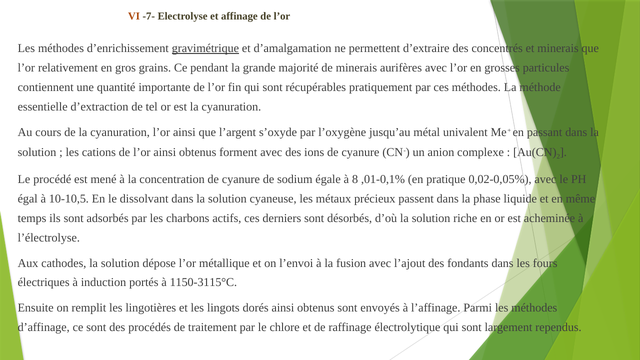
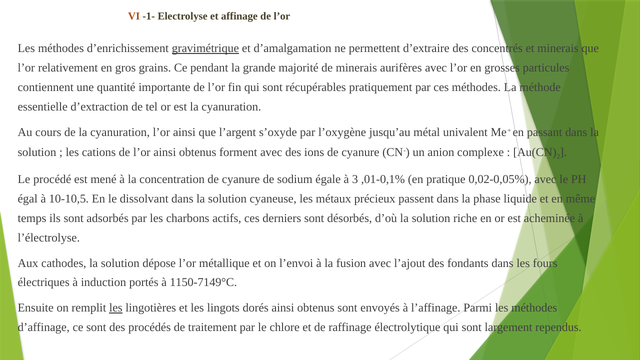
-7-: -7- -> -1- (149, 16)
8: 8 -> 3 (355, 179)
1150-3115°C: 1150-3115°C -> 1150-7149°C (203, 282)
les underline: none -> present (116, 308)
